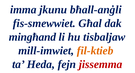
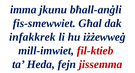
mingħand: mingħand -> infakkrek (32, 37)
tisbaljaw: tisbaljaw -> iżżewweġ (104, 37)
fil-ktieb colour: orange -> red (95, 50)
